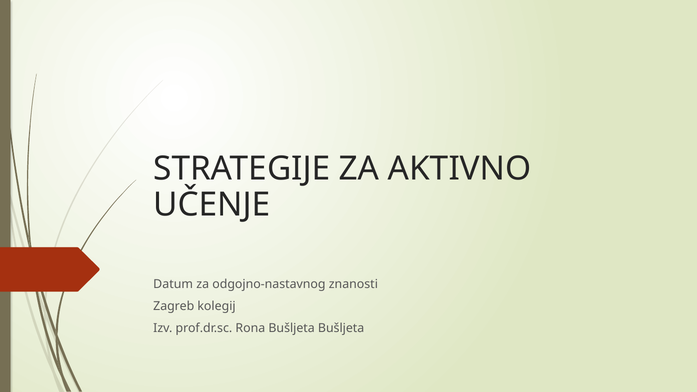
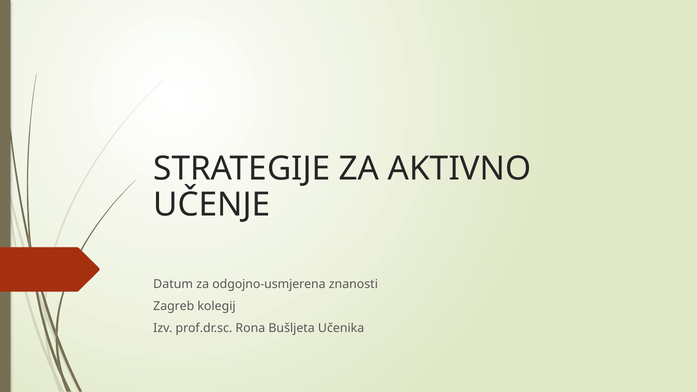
odgojno-nastavnog: odgojno-nastavnog -> odgojno-usmjerena (269, 284)
Bušljeta Bušljeta: Bušljeta -> Učenika (341, 328)
